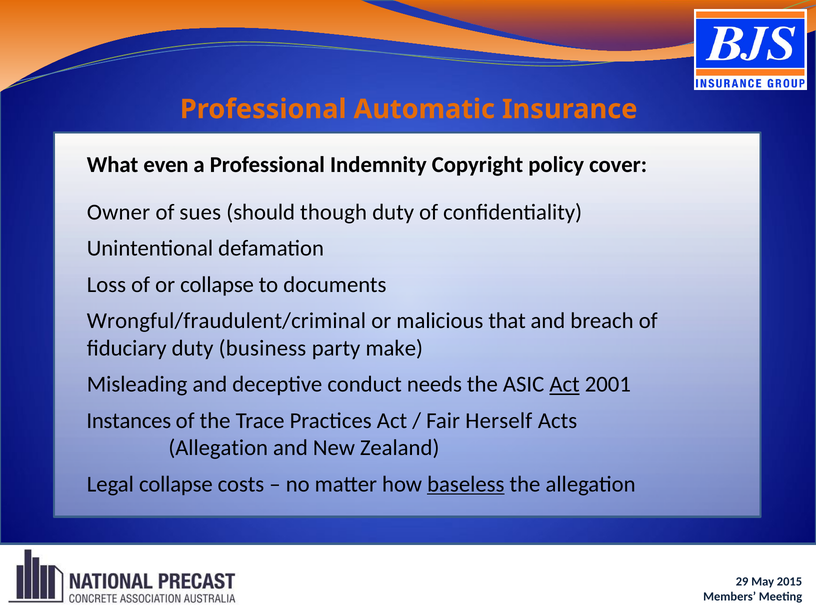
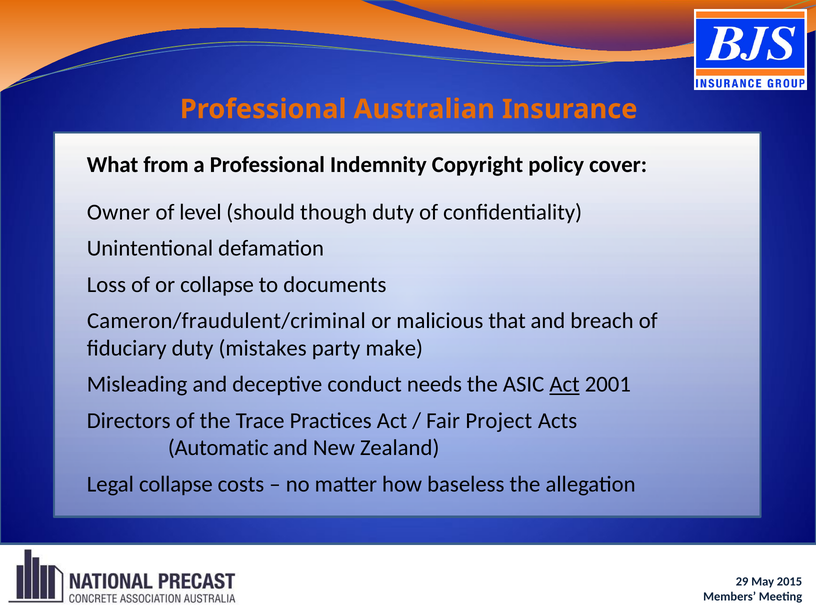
Automatic: Automatic -> Australian (424, 109)
even: even -> from (166, 165)
sues: sues -> level (200, 212)
Wrongful/fraudulent/criminal: Wrongful/fraudulent/criminal -> Cameron/fraudulent/criminal (226, 321)
business: business -> mistakes (263, 348)
Instances: Instances -> Directors (129, 421)
Herself: Herself -> Project (499, 421)
Allegation: Allegation -> Automatic (218, 448)
baseless underline: present -> none (466, 484)
